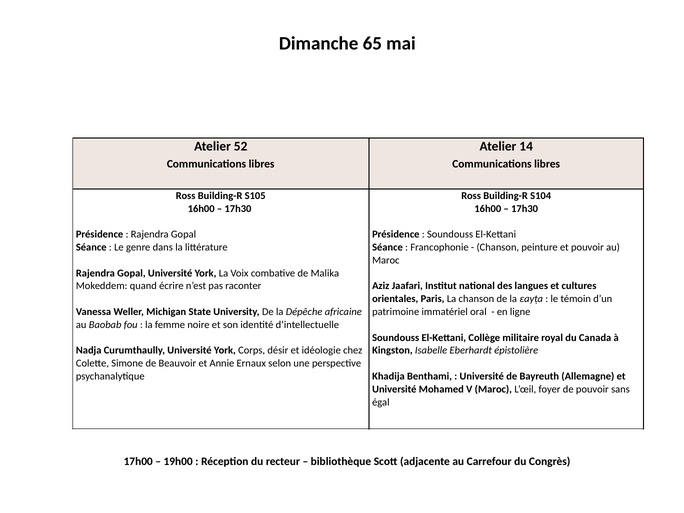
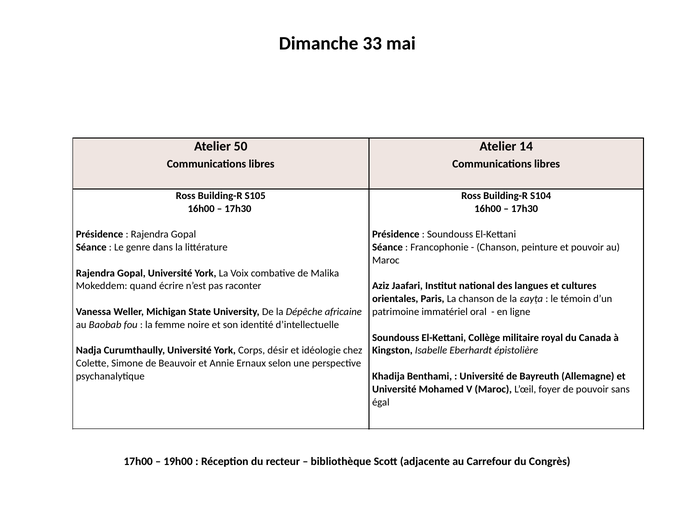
65: 65 -> 33 (372, 44)
52: 52 -> 50 (241, 146)
